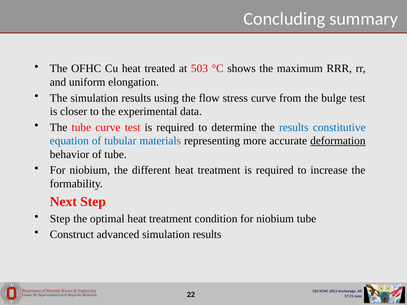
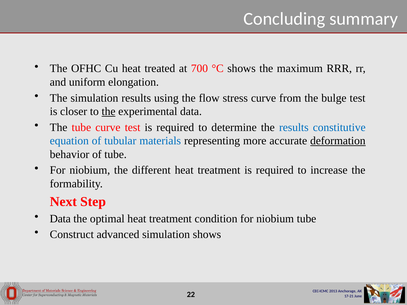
503: 503 -> 700 (199, 69)
the underline: none -> present (109, 112)
Step: Step -> Data (60, 219)
advanced simulation results: results -> shows (207, 235)
